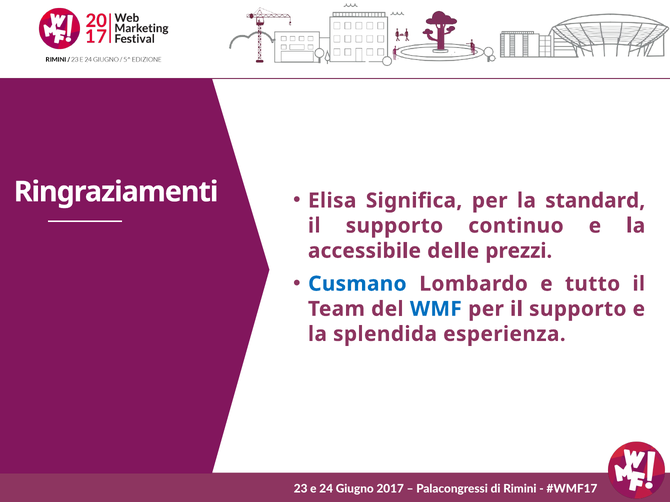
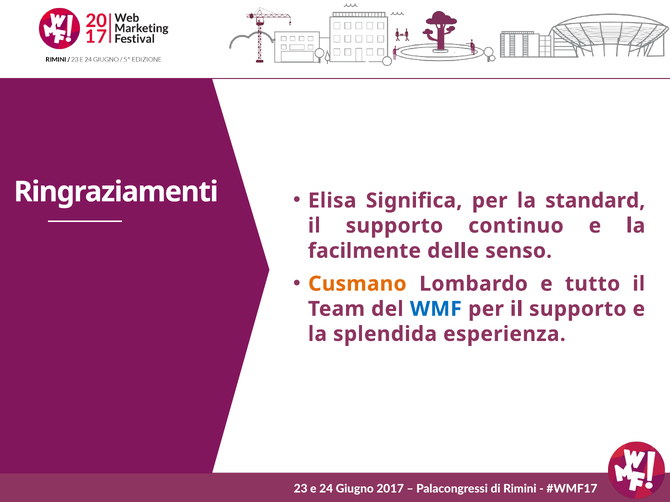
accessibile: accessibile -> facilmente (364, 251)
prezzi: prezzi -> senso (519, 251)
Cusmano colour: blue -> orange (357, 284)
